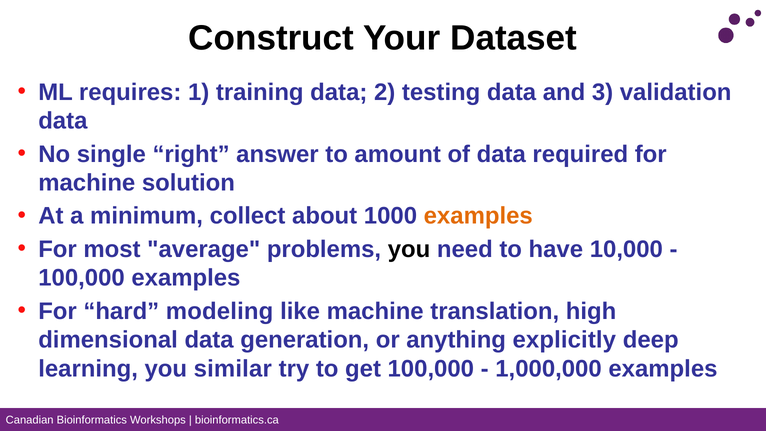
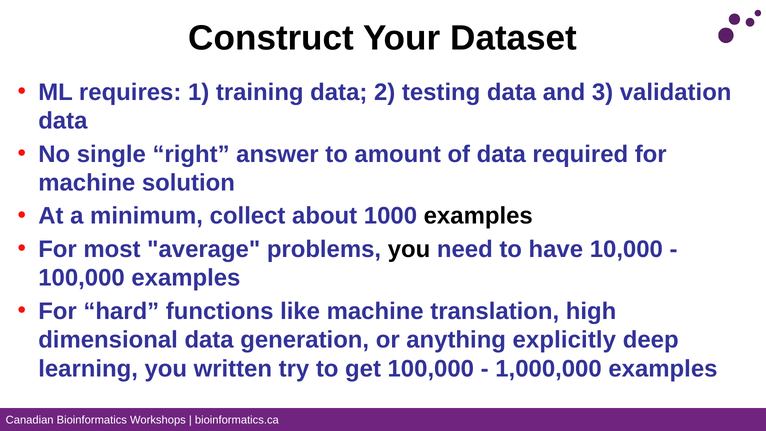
examples colour: orange -> black (478, 216)
modeling: modeling -> functions (220, 311)
similar: similar -> written (233, 369)
